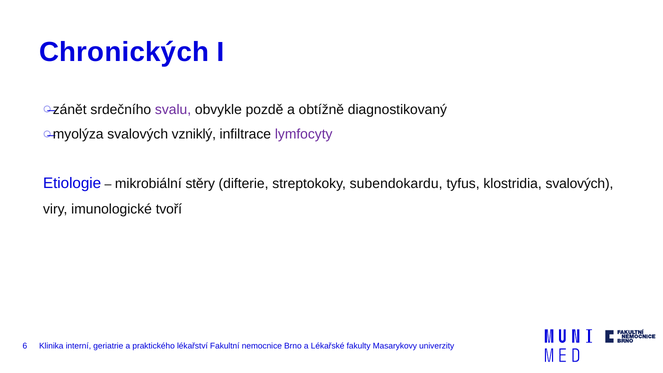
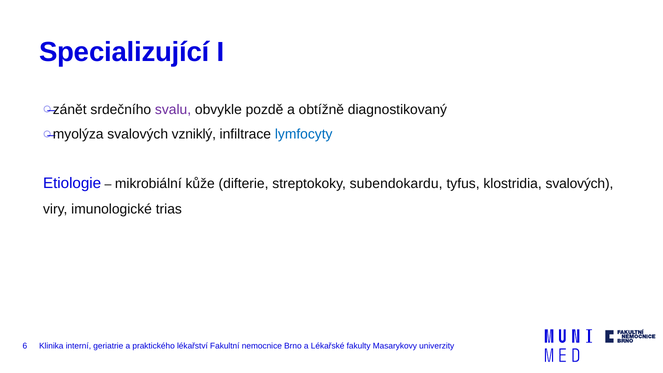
Chronických: Chronických -> Specializující (124, 52)
lymfocyty colour: purple -> blue (304, 134)
stěry: stěry -> kůže (200, 184)
tvoří: tvoří -> trias (169, 209)
